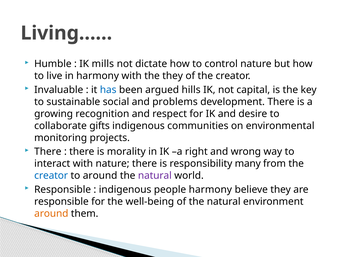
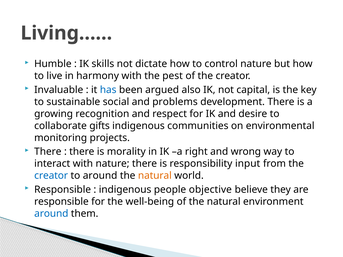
mills: mills -> skills (103, 64)
the they: they -> pest (173, 76)
hills: hills -> also (191, 90)
many: many -> input (248, 164)
natural colour: purple -> orange (155, 176)
people harmony: harmony -> objective (210, 190)
around colour: orange -> blue (51, 214)
